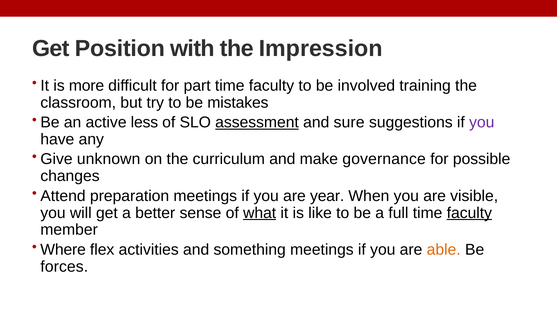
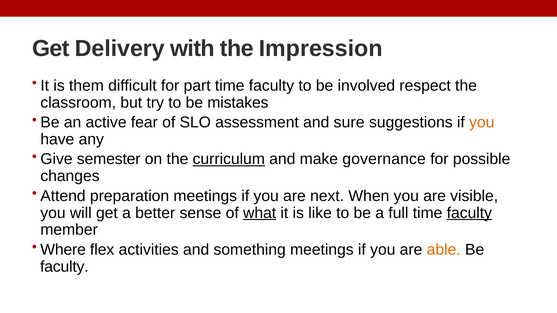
Position: Position -> Delivery (120, 49)
more: more -> them (86, 86)
training: training -> respect (425, 86)
less: less -> fear (144, 123)
assessment underline: present -> none (257, 123)
you colour: purple -> orange (482, 123)
unknown: unknown -> semester (109, 159)
curriculum underline: none -> present (229, 159)
year: year -> next (327, 196)
forces: forces -> faculty (64, 267)
